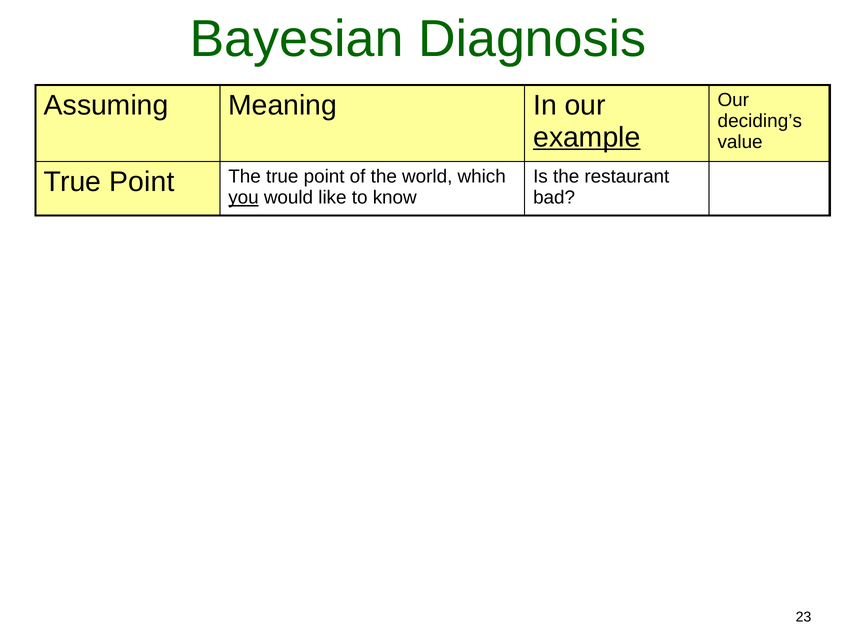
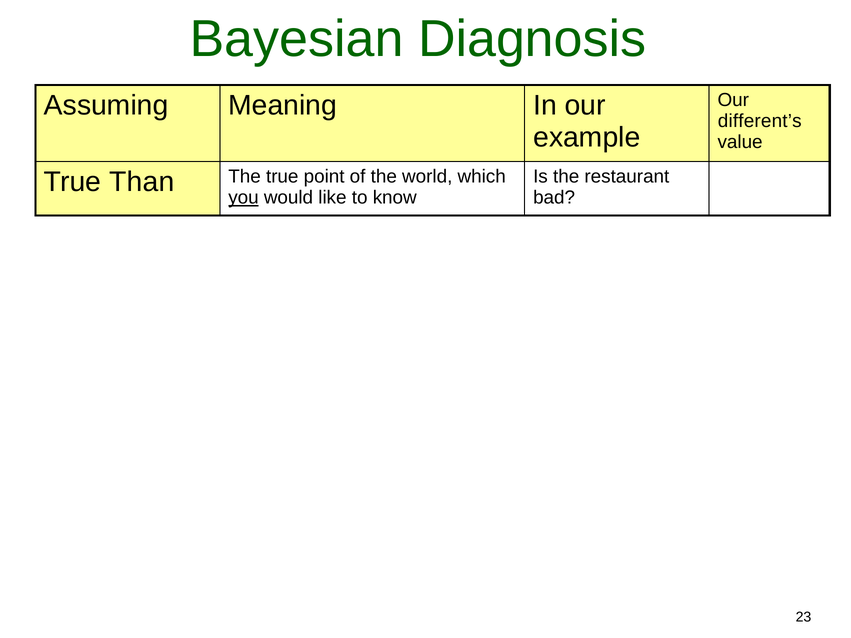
deciding’s: deciding’s -> different’s (760, 121)
example underline: present -> none (587, 137)
Point: Point -> Than (142, 182)
